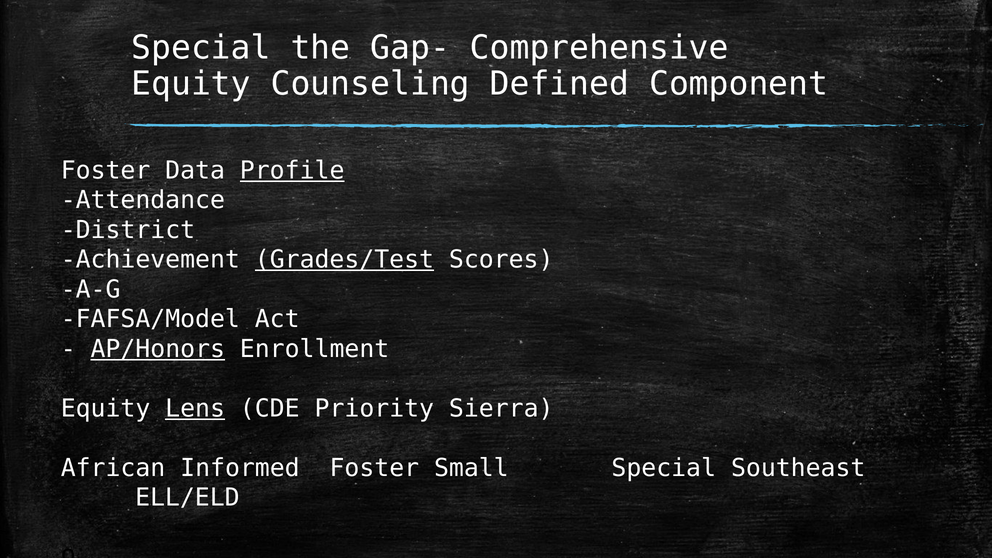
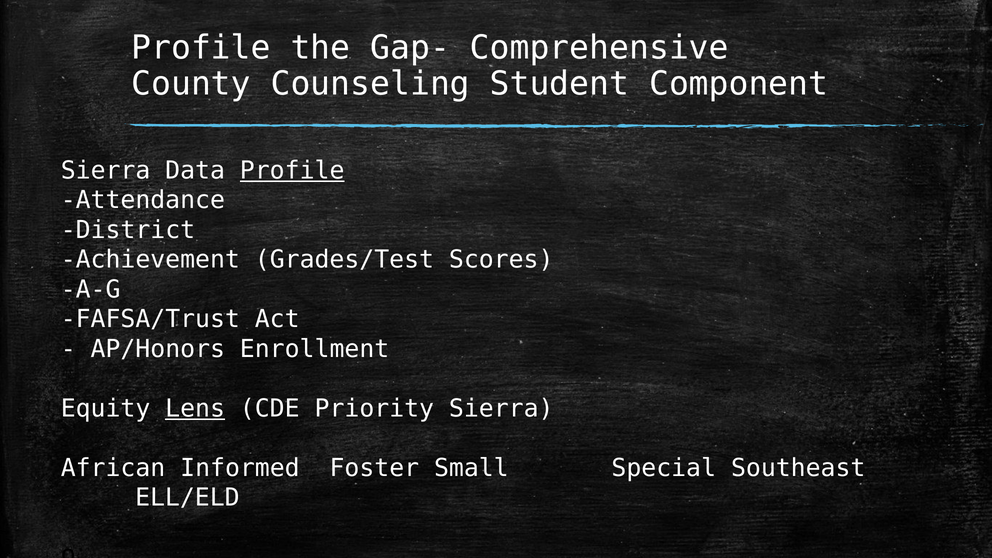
Special: Special -> Profile (201, 48)
Equity: Equity -> County (191, 84)
Defined: Defined -> Student (559, 84)
Foster: Foster -> Sierra (106, 170)
Grades/Test underline: present -> none (344, 260)
FAFSA/Model: FAFSA/Model -> FAFSA/Trust (150, 319)
AP/Honors underline: present -> none (158, 349)
